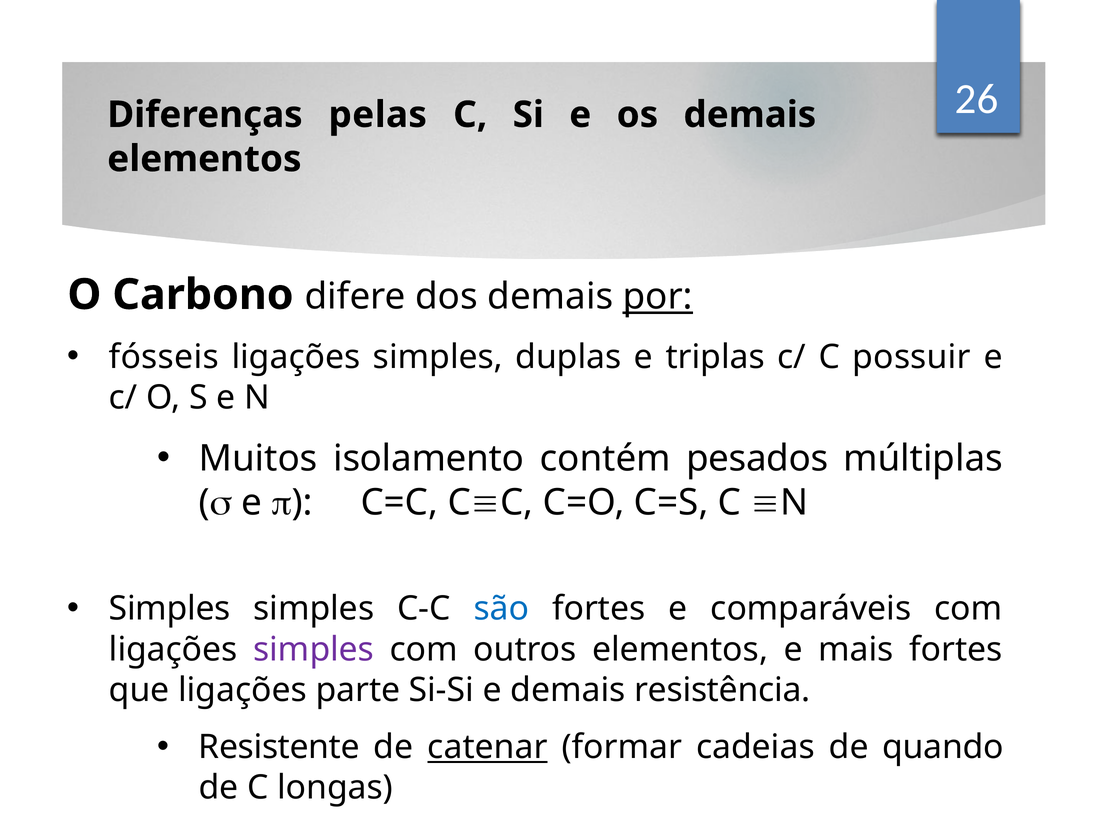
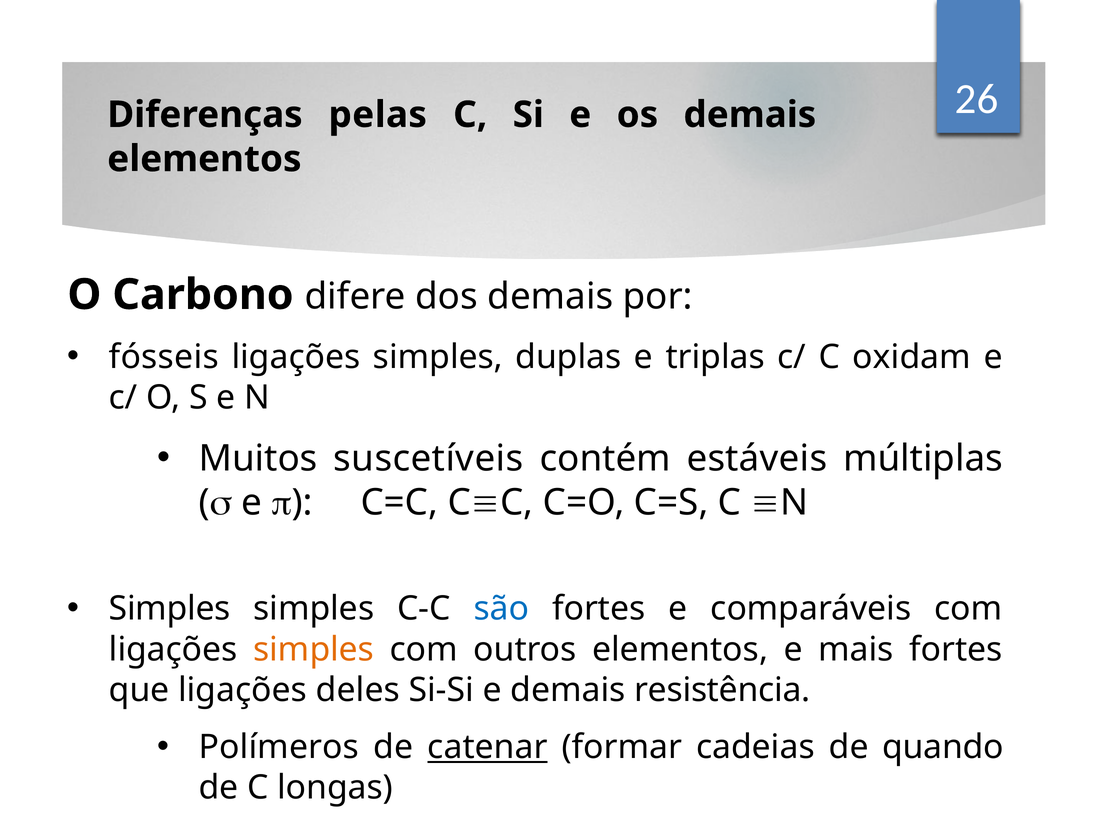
por underline: present -> none (658, 297)
possuir: possuir -> oxidam (912, 357)
isolamento: isolamento -> suscetíveis (428, 459)
pesados: pesados -> estáveis (757, 459)
simples colour: purple -> orange (314, 650)
parte: parte -> deles (358, 690)
Resistente: Resistente -> Polímeros (279, 748)
